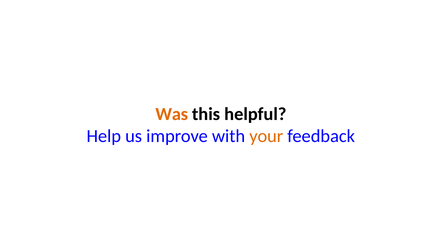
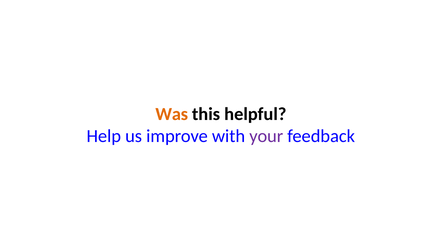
your colour: orange -> purple (266, 136)
